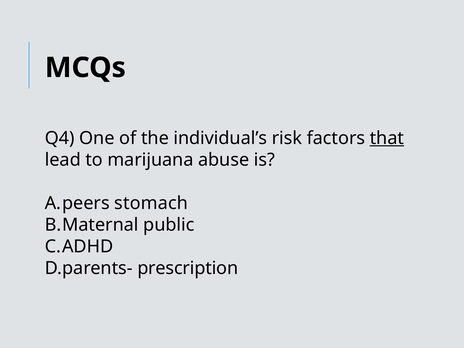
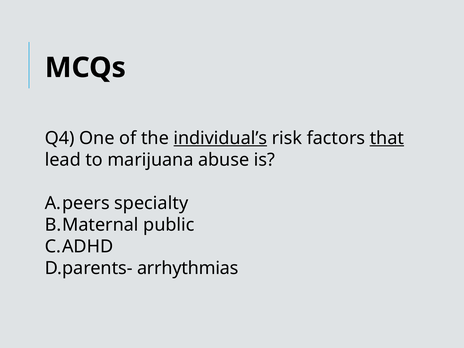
individual’s underline: none -> present (220, 138)
stomach: stomach -> specialty (151, 203)
prescription: prescription -> arrhythmias (188, 268)
